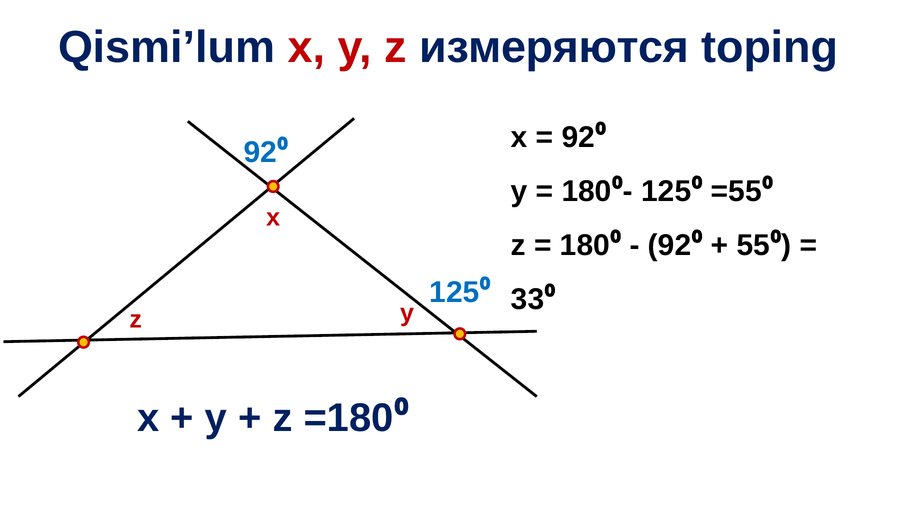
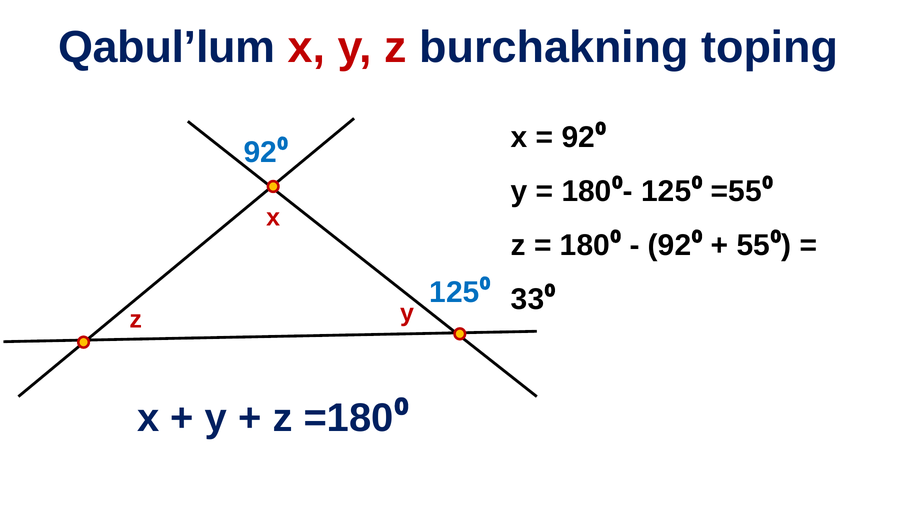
Qismi’lum: Qismi’lum -> Qabul’lum (167, 47)
измеряются: измеряются -> burchakning (554, 47)
